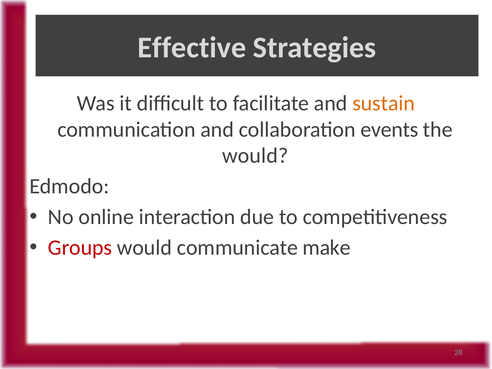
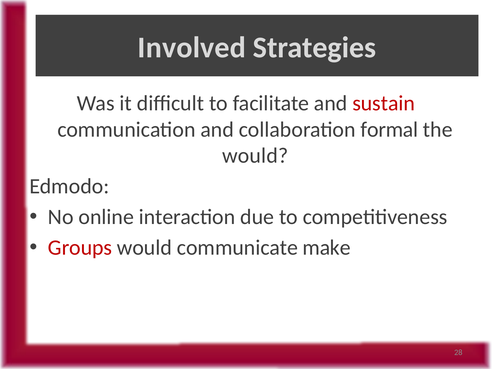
Effective: Effective -> Involved (192, 48)
sustain colour: orange -> red (384, 103)
events: events -> formal (389, 129)
